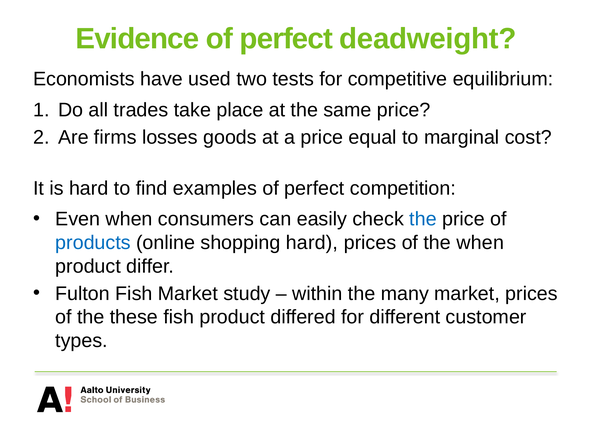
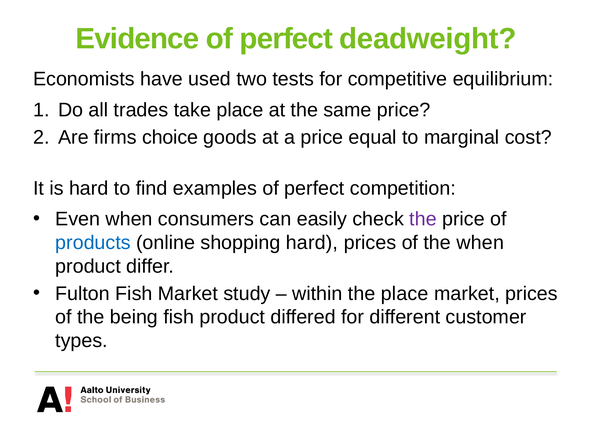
losses: losses -> choice (170, 138)
the colour: blue -> purple (423, 219)
the many: many -> place (405, 294)
these: these -> being (134, 317)
